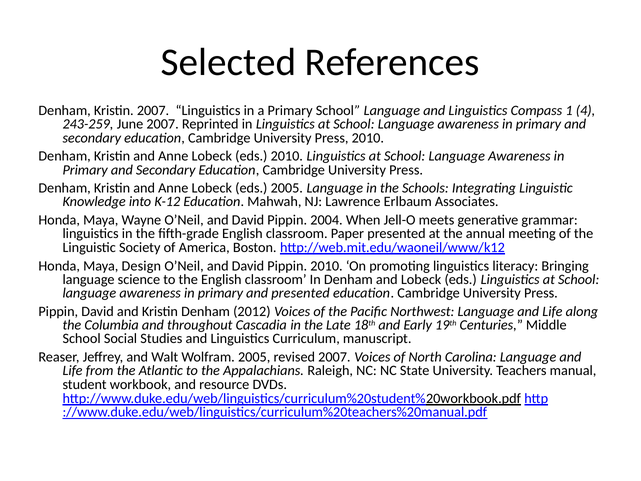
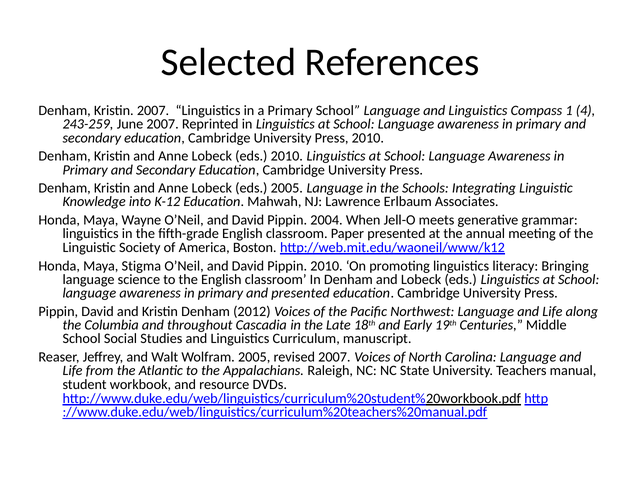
Design: Design -> Stigma (141, 266)
